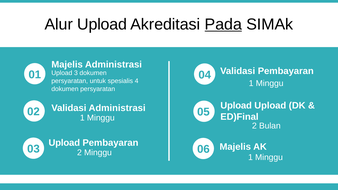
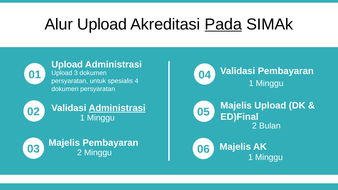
Majelis: Majelis -> Upload (67, 65)
Upload: Upload -> Majelis (236, 106)
Administrasi underline: none -> present (117, 108)
Upload: Upload -> Majelis (64, 143)
